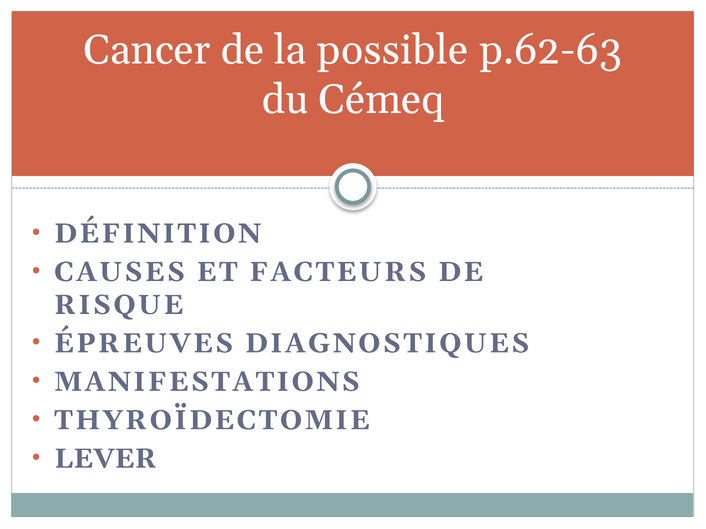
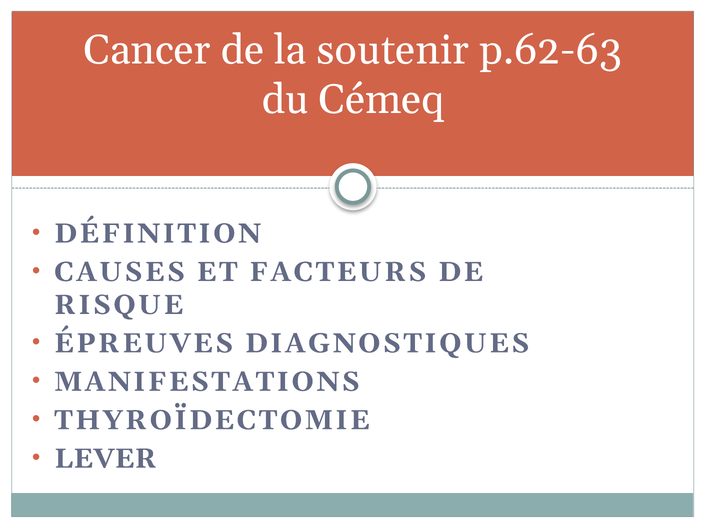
possible: possible -> soutenir (393, 50)
